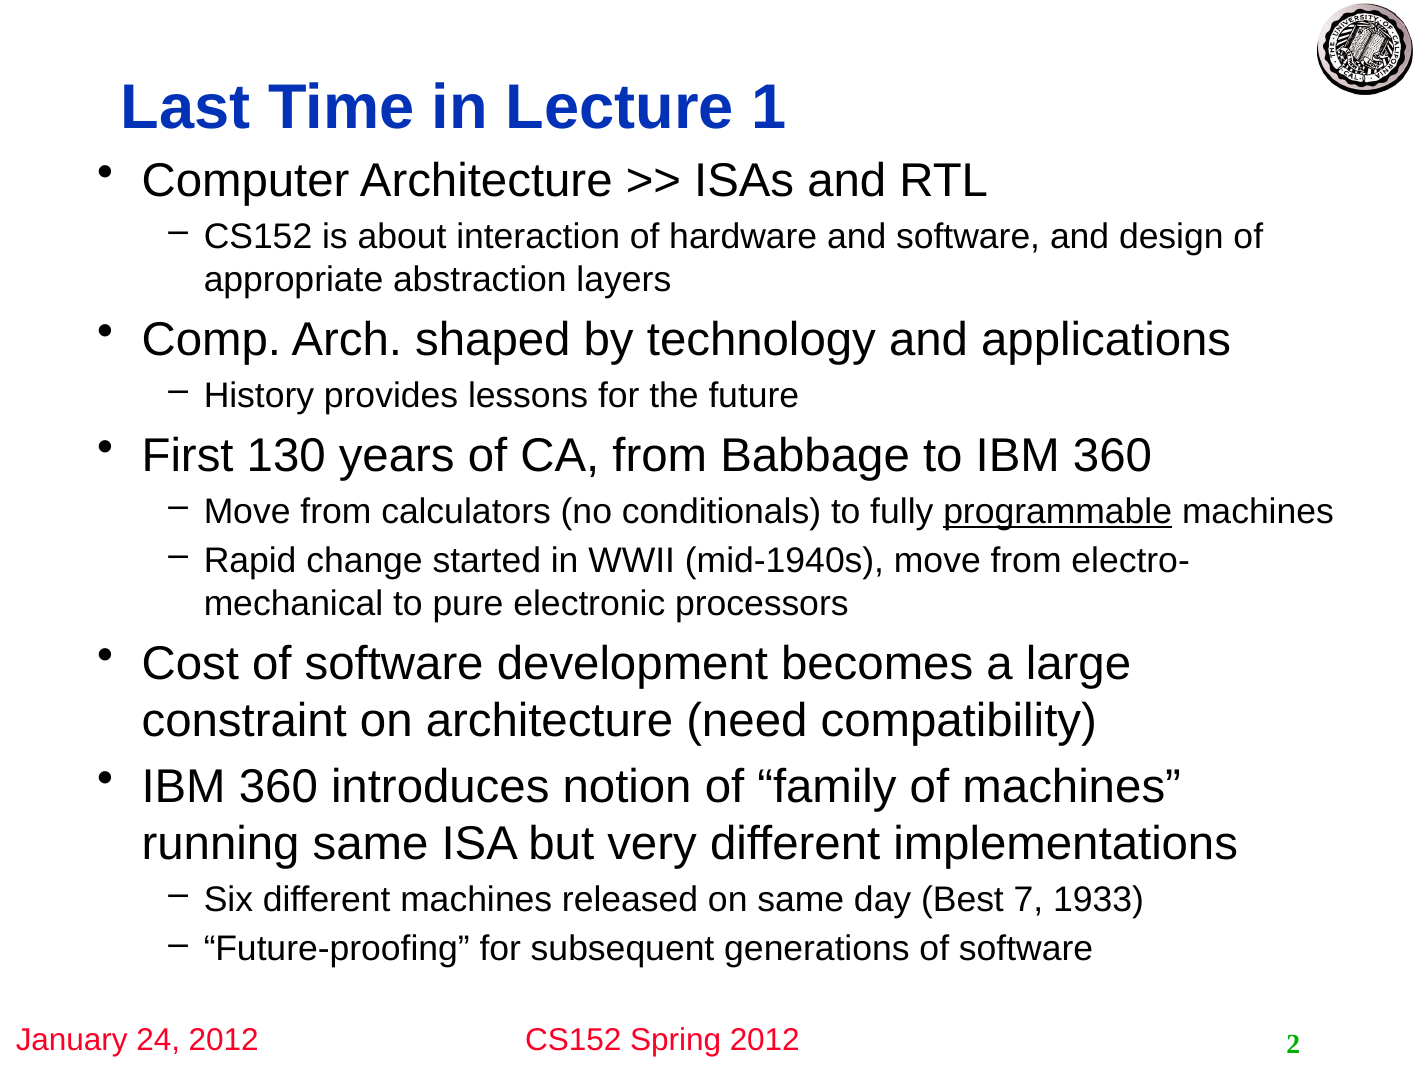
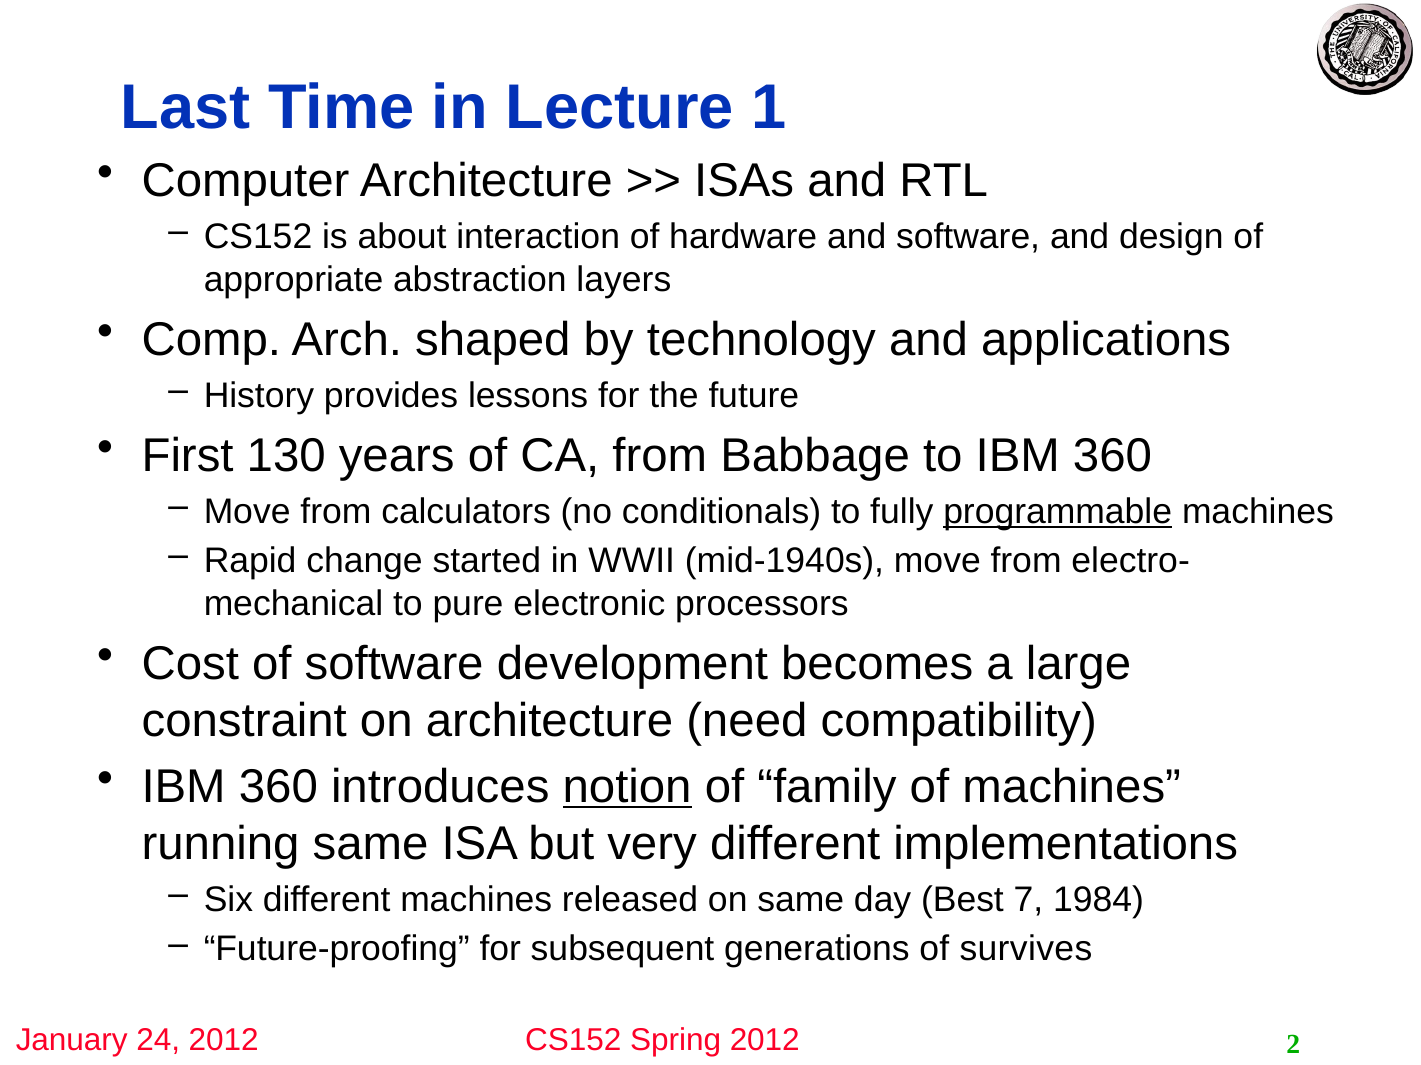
notion underline: none -> present (627, 787)
1933: 1933 -> 1984 (1099, 900)
generations of software: software -> survives (1026, 950)
